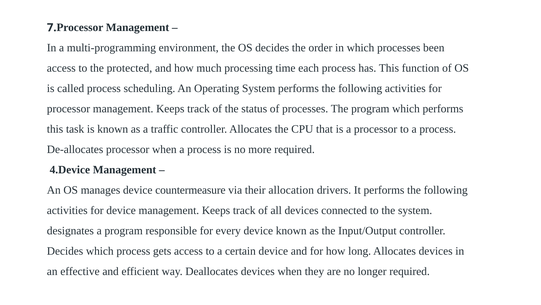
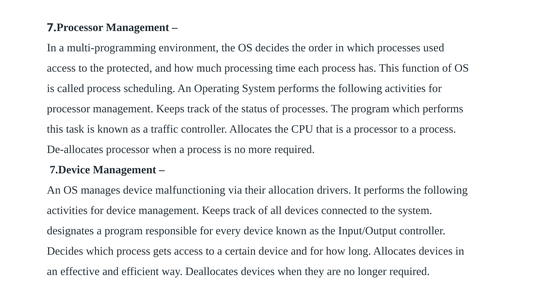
been: been -> used (434, 48)
4.Device: 4.Device -> 7.Device (70, 169)
countermeasure: countermeasure -> malfunctioning (190, 190)
